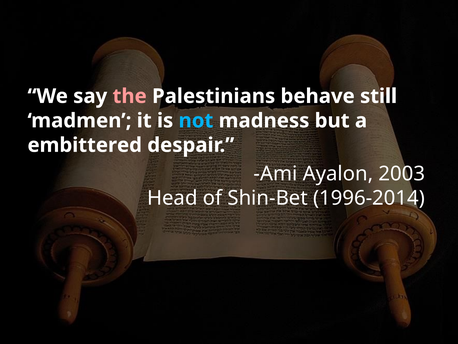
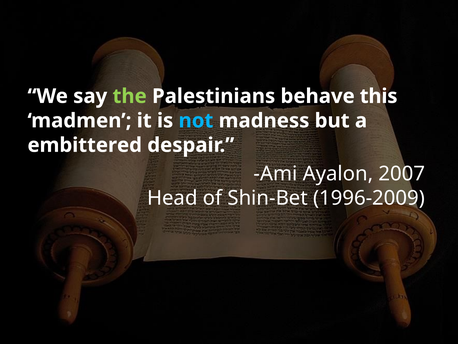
the colour: pink -> light green (130, 96)
still: still -> this (379, 96)
2003: 2003 -> 2007 (402, 173)
1996-2014: 1996-2014 -> 1996-2009 (369, 198)
